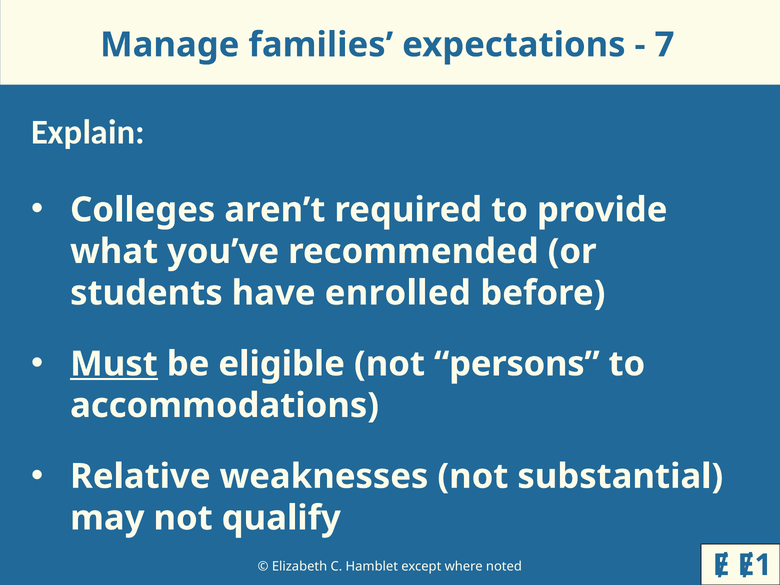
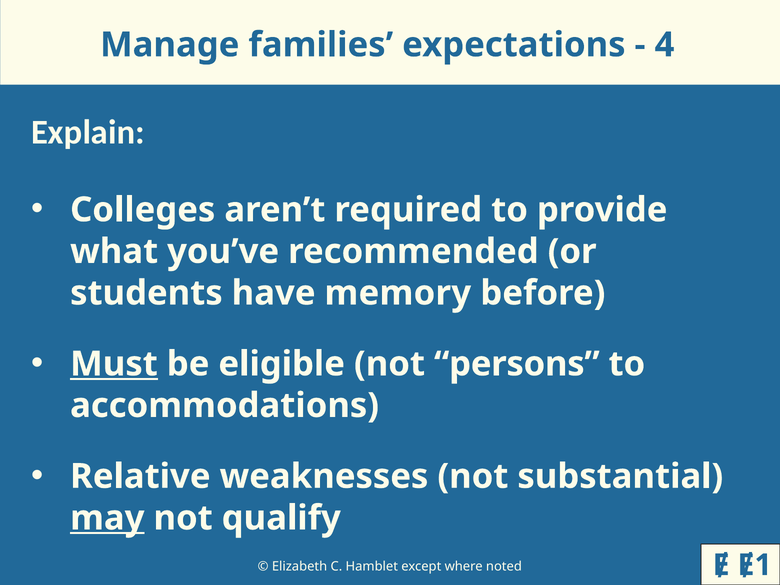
7: 7 -> 4 (665, 45)
enrolled: enrolled -> memory (398, 293)
may underline: none -> present (107, 518)
